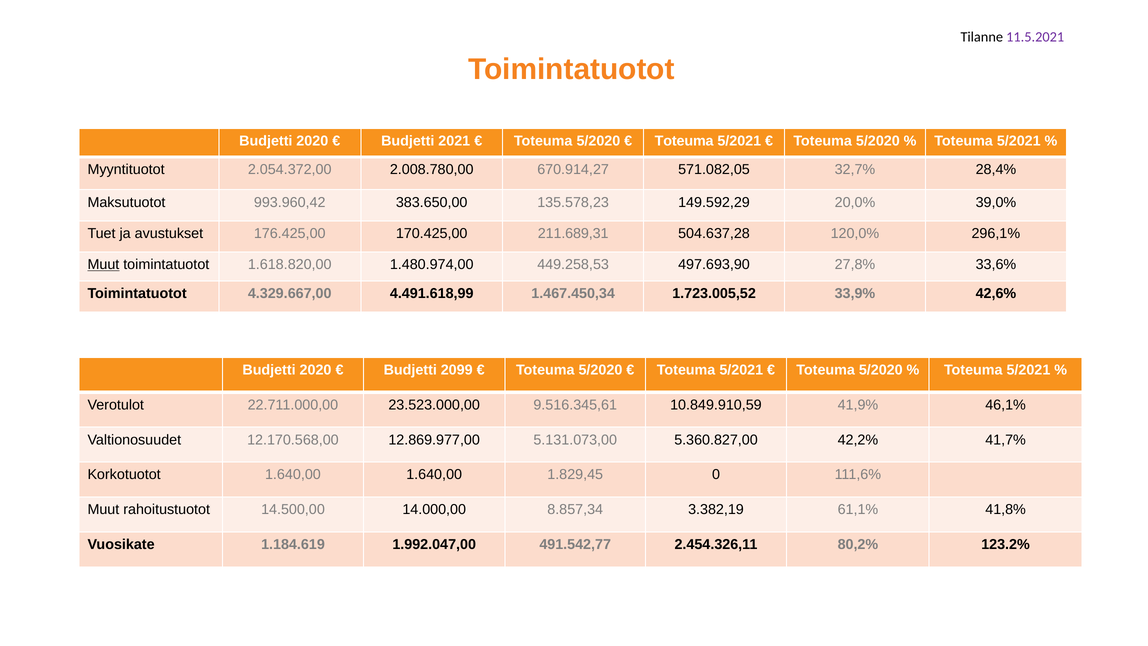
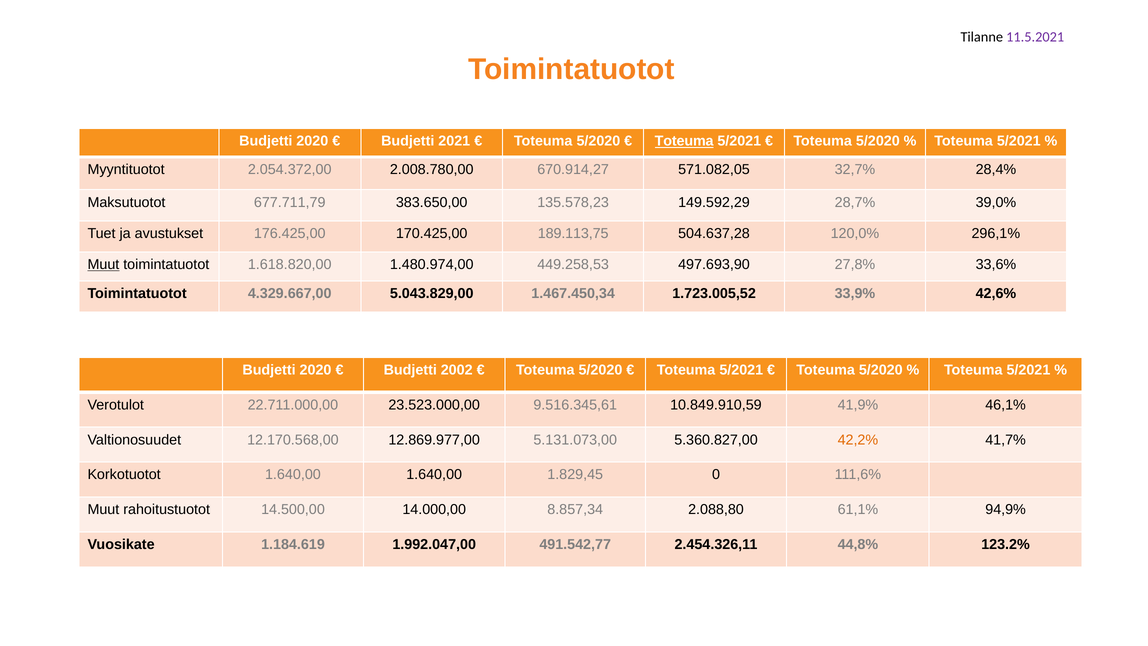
Toteuma underline: none -> present (684, 141)
993.960,42: 993.960,42 -> 677.711,79 (290, 202)
20,0%: 20,0% -> 28,7% (855, 202)
211.689,31: 211.689,31 -> 189.113,75 (573, 234)
4.491.618,99: 4.491.618,99 -> 5.043.829,00 (432, 294)
2099: 2099 -> 2002 (457, 370)
42,2% colour: black -> orange (858, 440)
3.382,19: 3.382,19 -> 2.088,80 (716, 509)
41,8%: 41,8% -> 94,9% (1006, 509)
80,2%: 80,2% -> 44,8% (858, 544)
